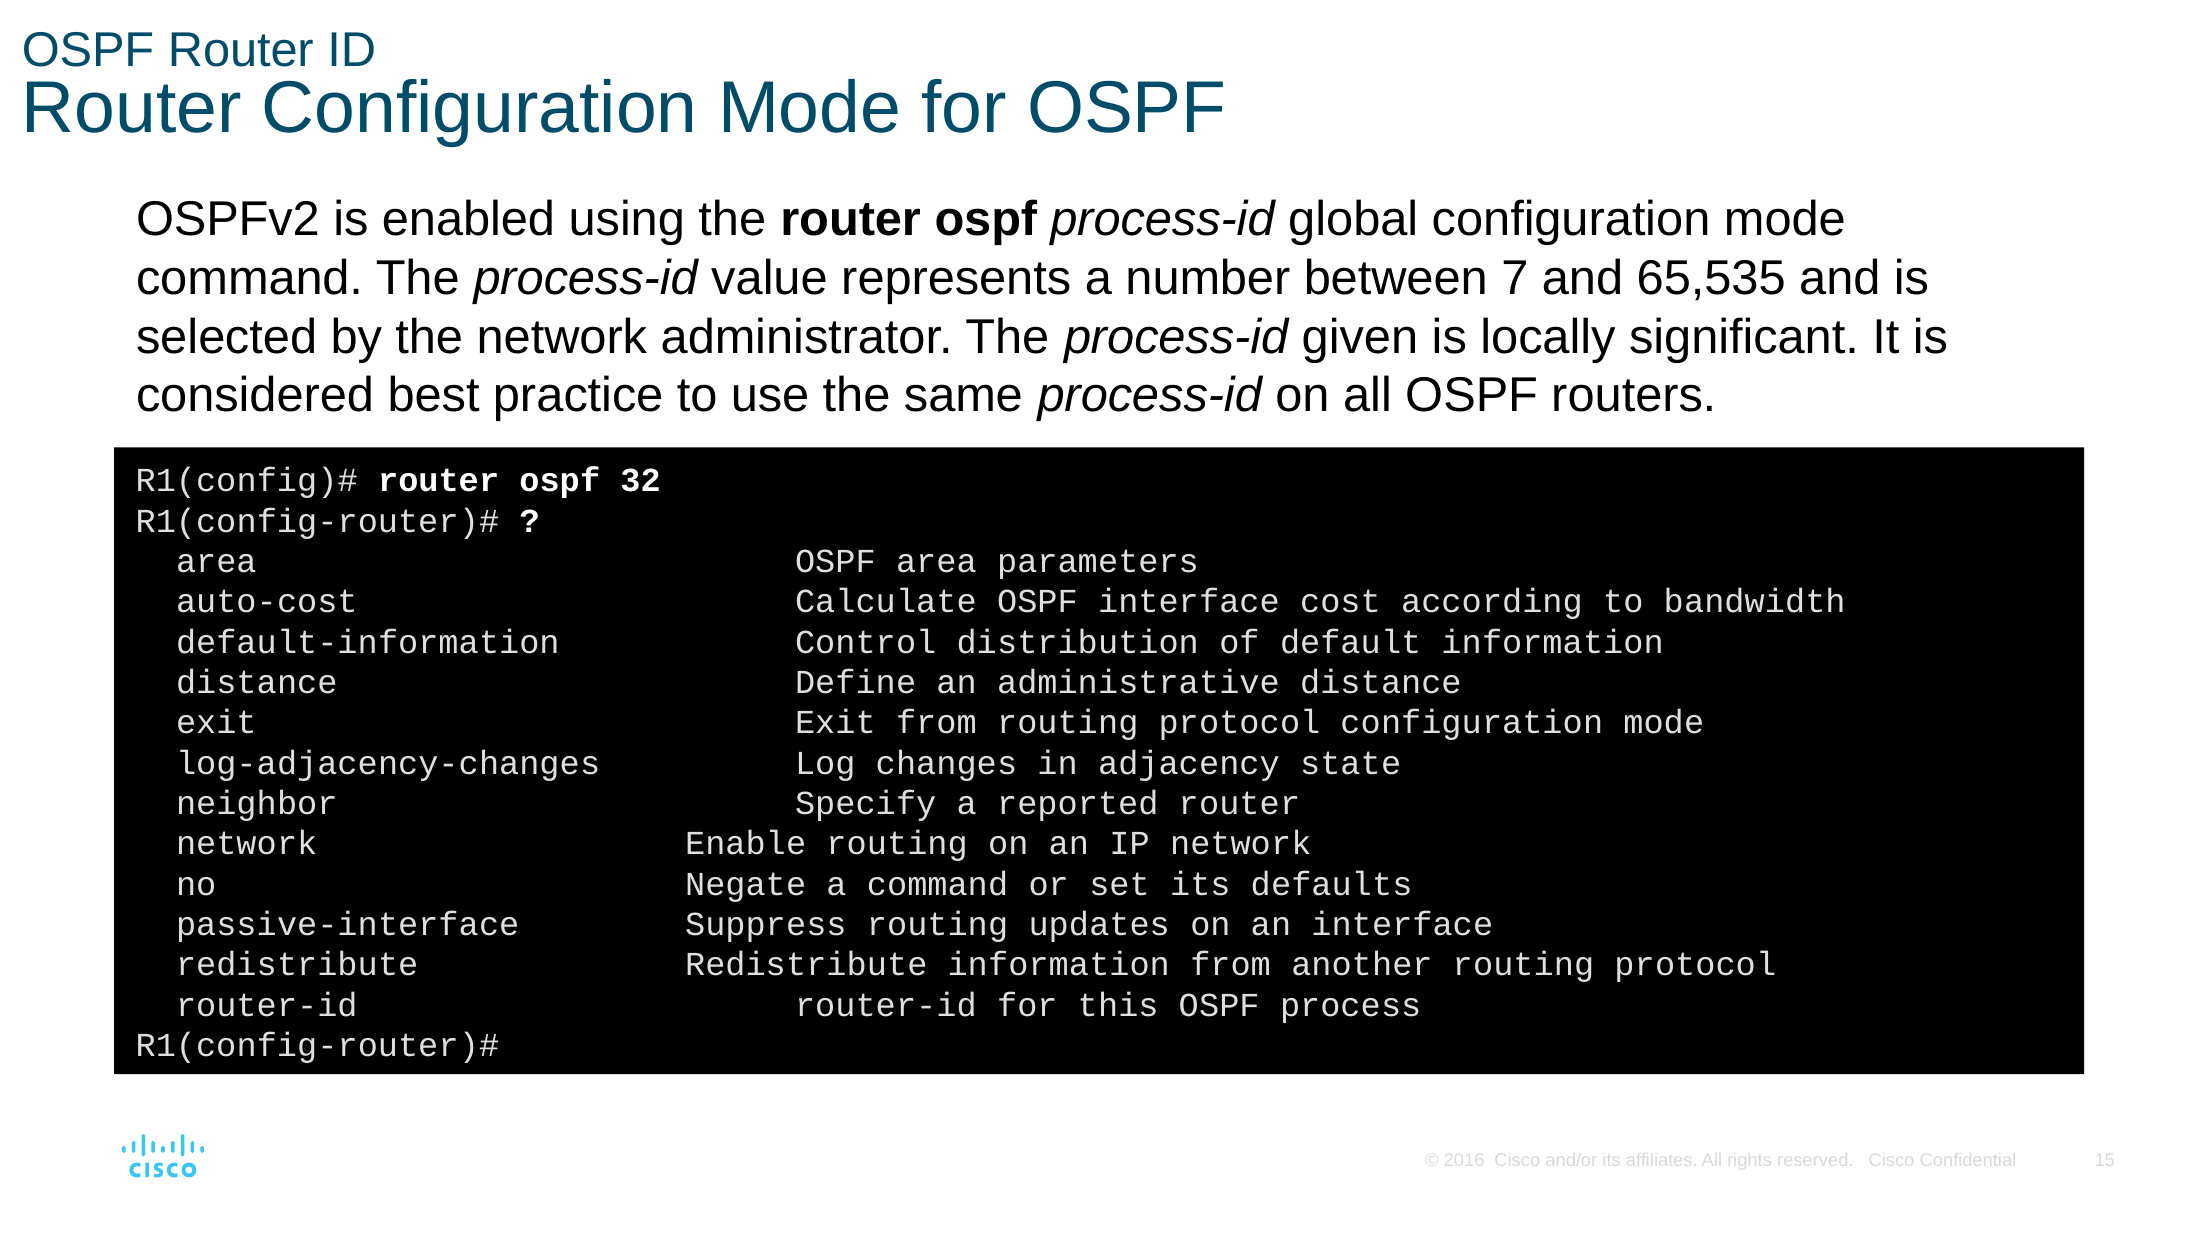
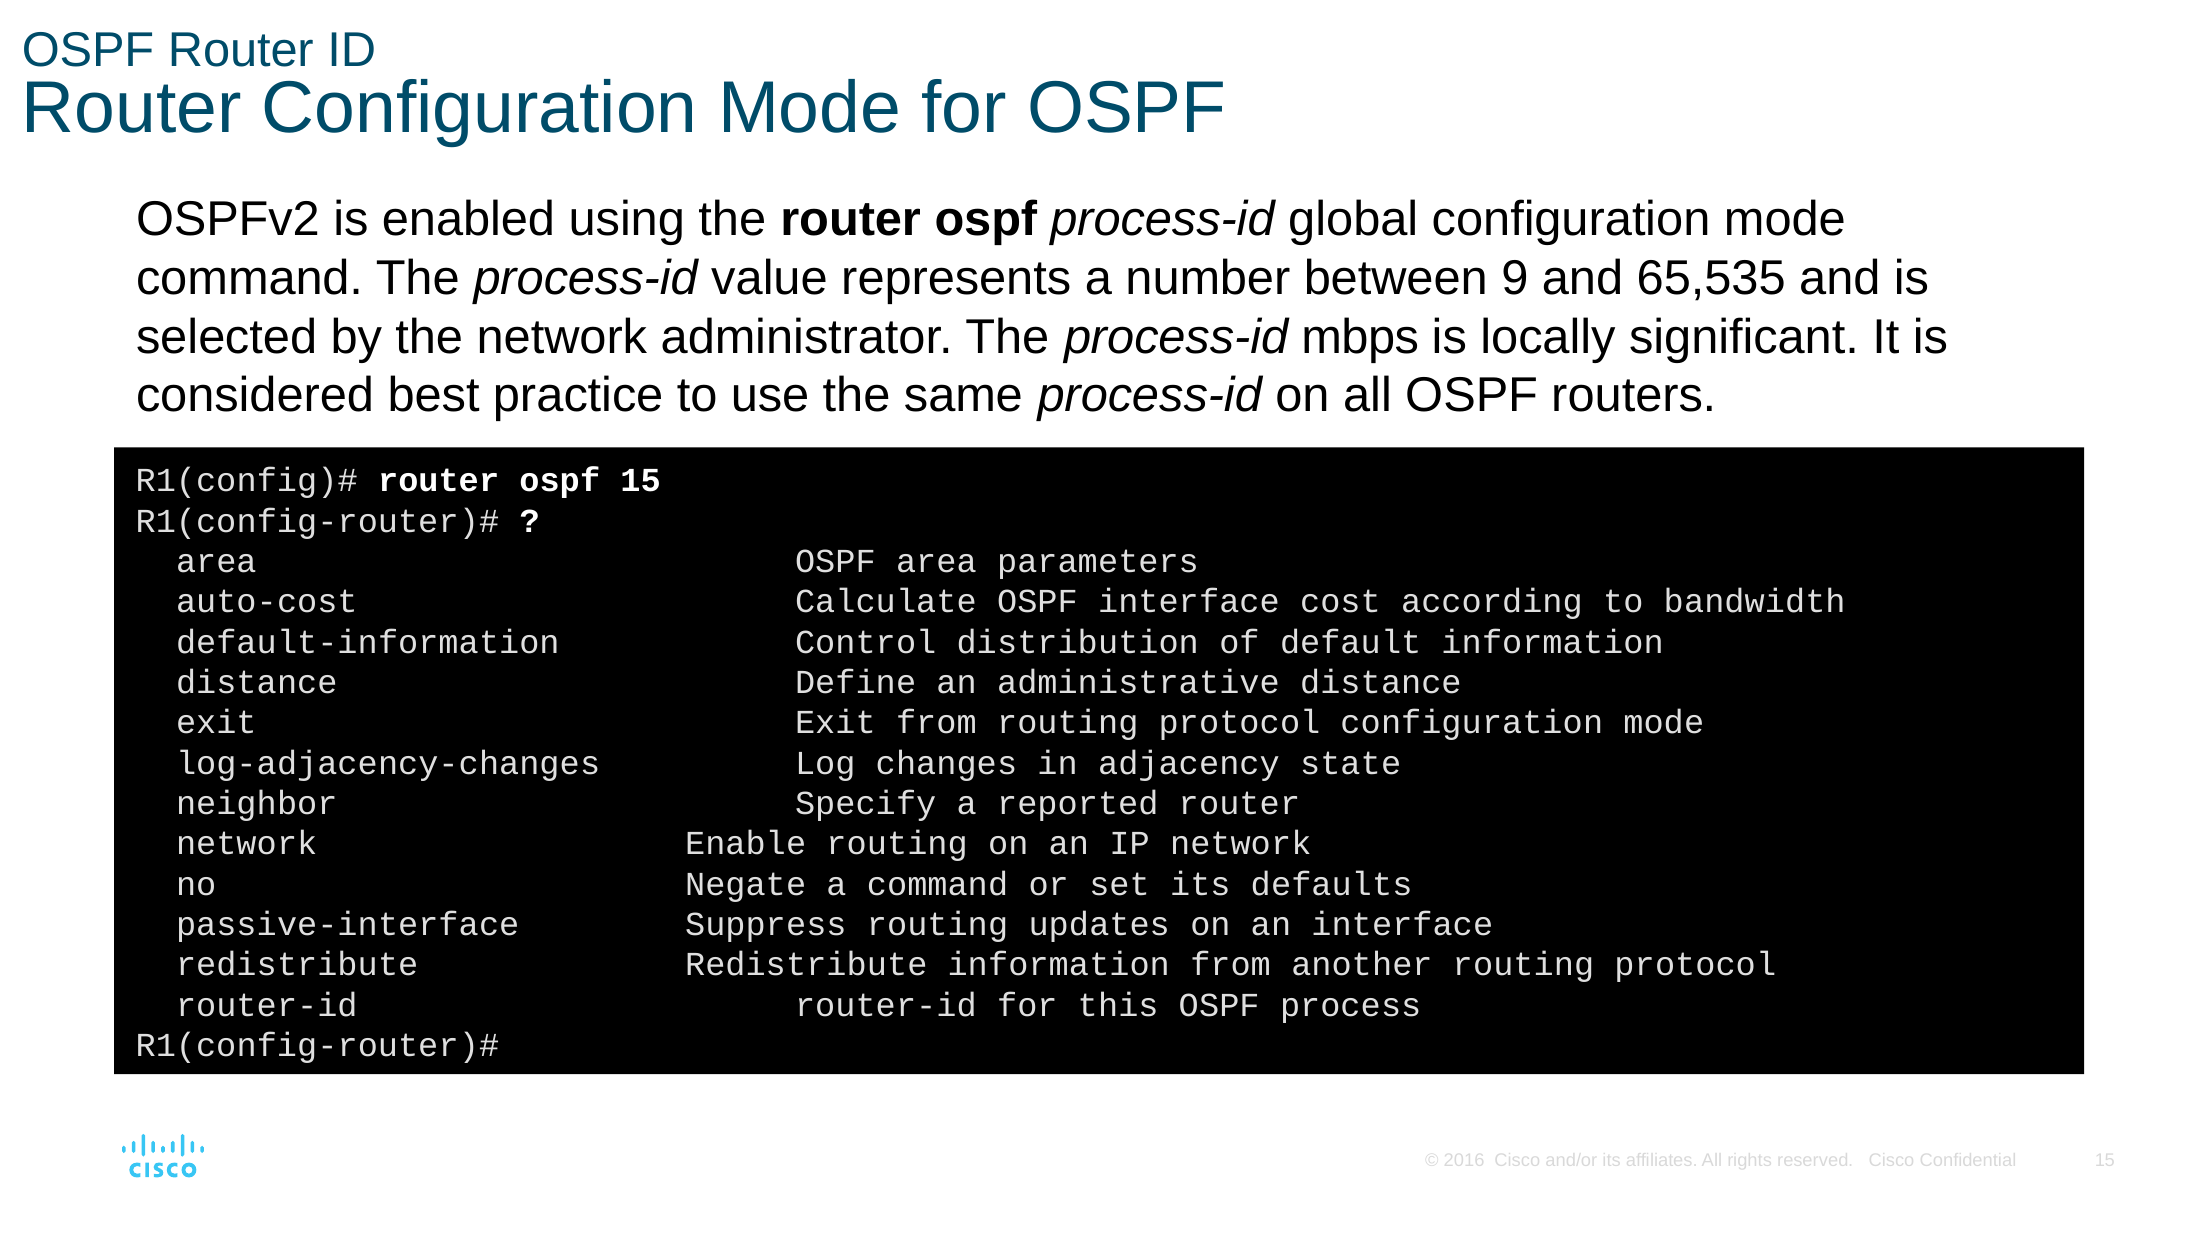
7: 7 -> 9 (1515, 278)
given: given -> mbps (1360, 337)
ospf 32: 32 -> 15 (641, 481)
